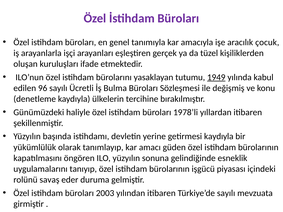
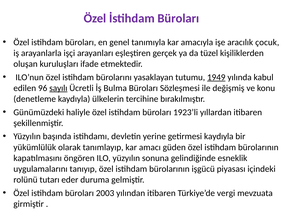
sayılı underline: none -> present (58, 88)
1978’li: 1978’li -> 1923’li (186, 112)
savaş: savaş -> tutarı (50, 180)
Türkiye’de sayılı: sayılı -> vergi (226, 193)
